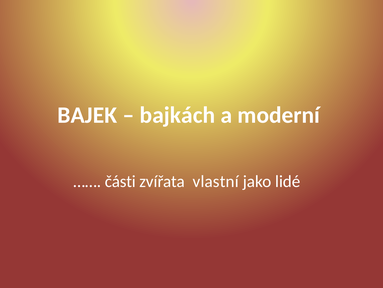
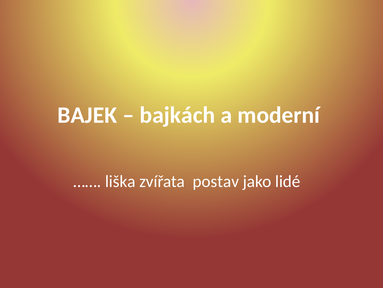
části: části -> liška (120, 181)
vlastní: vlastní -> postav (216, 181)
